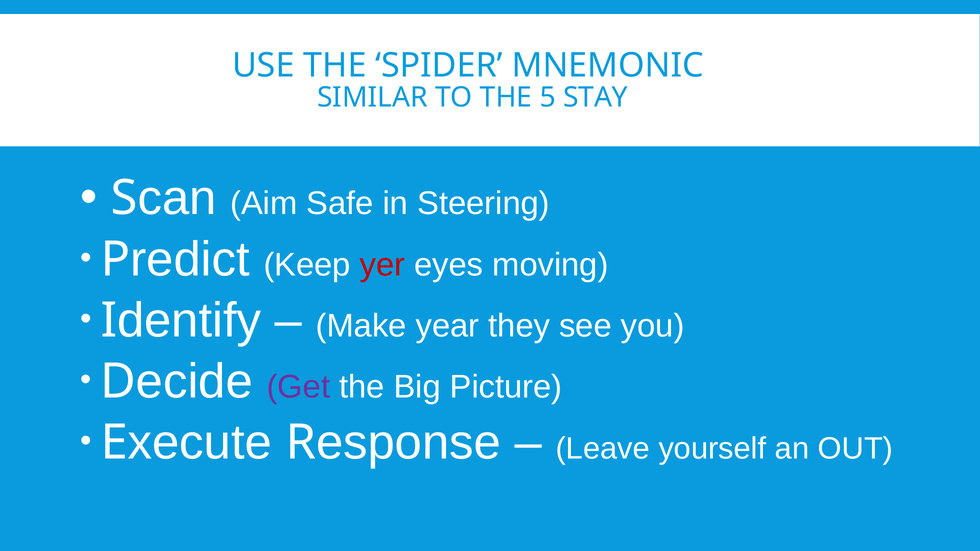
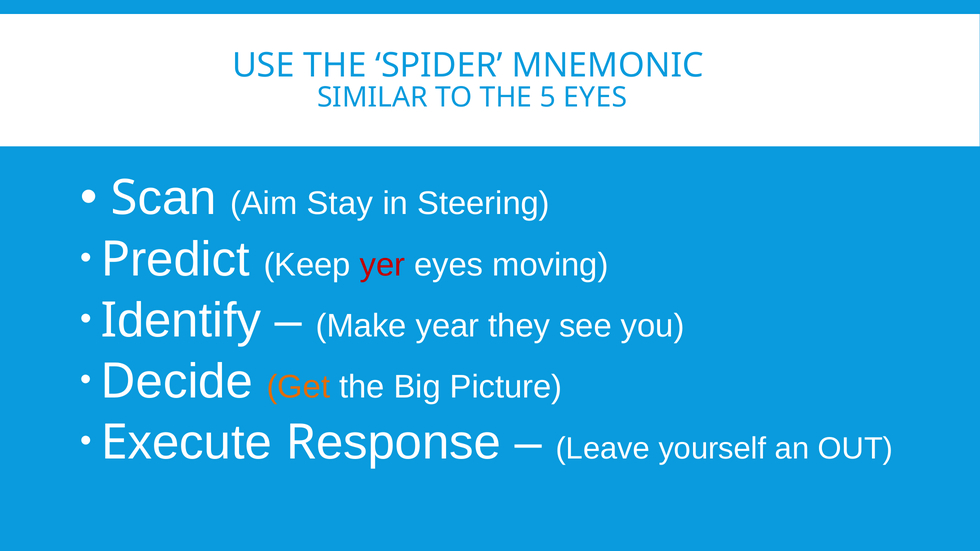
5 STAY: STAY -> EYES (595, 98)
Safe: Safe -> Stay (340, 204)
Get colour: purple -> orange (298, 387)
